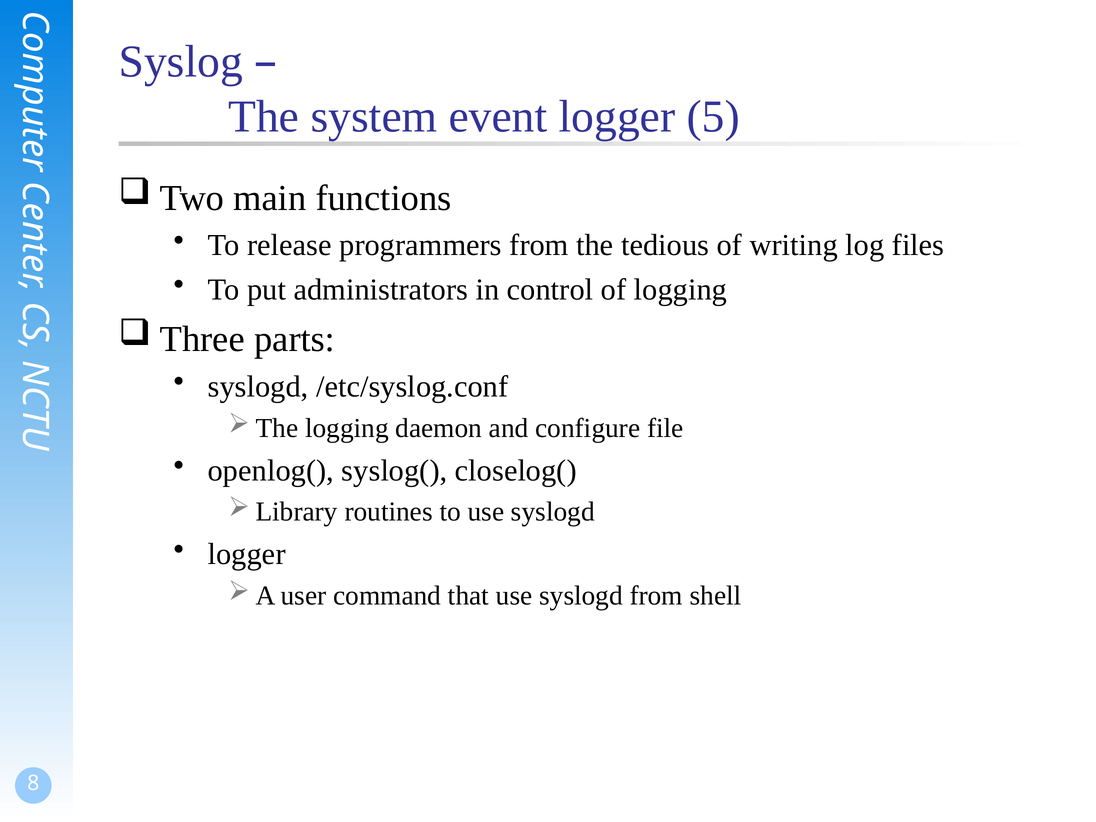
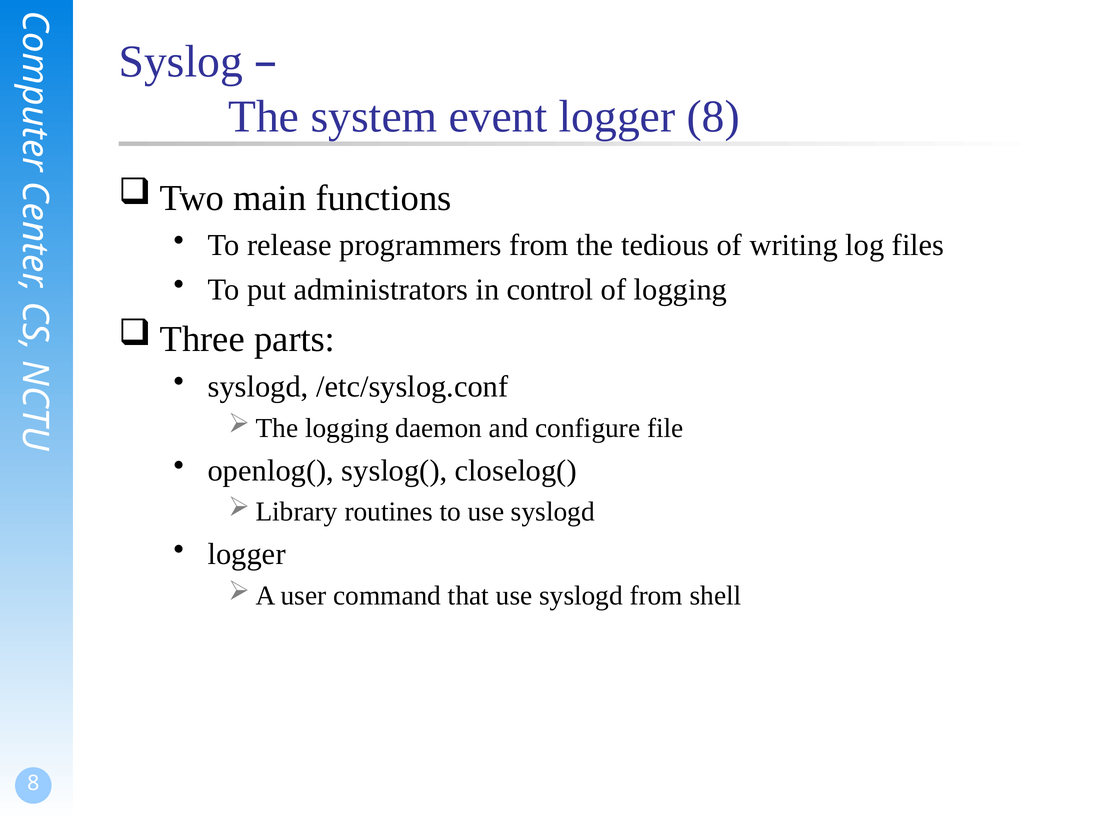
logger 5: 5 -> 8 (713, 117)
